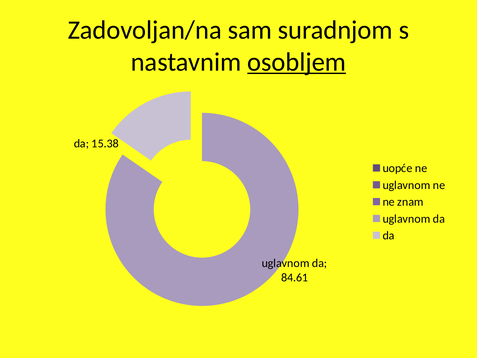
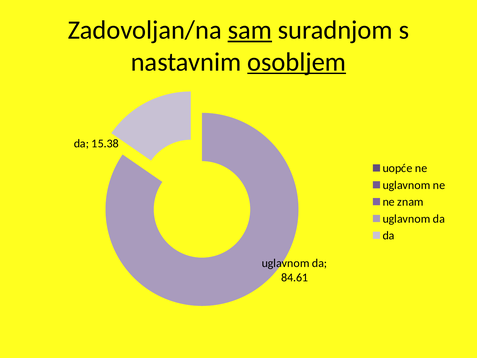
sam underline: none -> present (250, 30)
